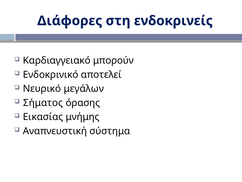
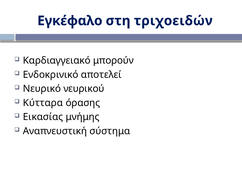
Διάφορες: Διάφορες -> Εγκέφαλο (70, 21)
ενδοκρινείς: ενδοκρινείς -> τριχοειδών (173, 21)
μεγάλων: μεγάλων -> νευρικού (84, 88)
Σήματος: Σήματος -> Κύτταρα (43, 103)
